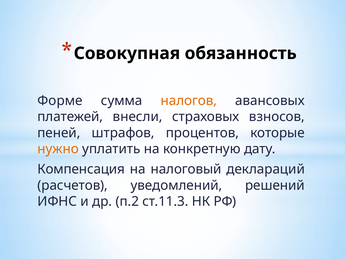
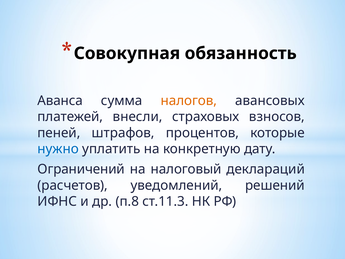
Форме: Форме -> Аванса (60, 101)
нужно colour: orange -> blue (58, 149)
Компенсация: Компенсация -> Ограничений (81, 169)
п.2: п.2 -> п.8 (127, 201)
